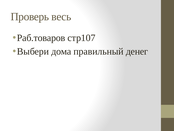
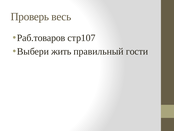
дома: дома -> жить (61, 51)
денег: денег -> гости (137, 51)
